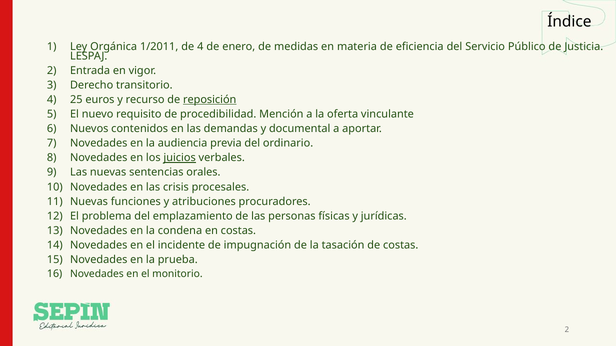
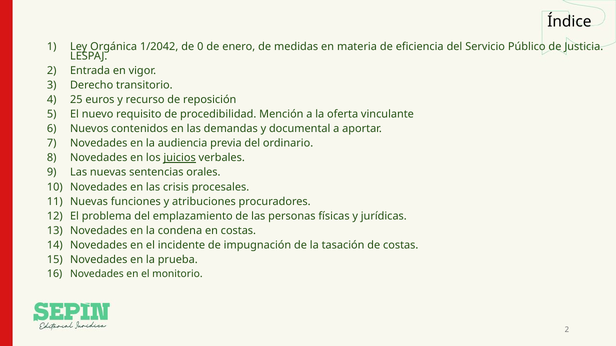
1/2011: 1/2011 -> 1/2042 (159, 47)
de 4: 4 -> 0 (200, 47)
reposición underline: present -> none (210, 100)
